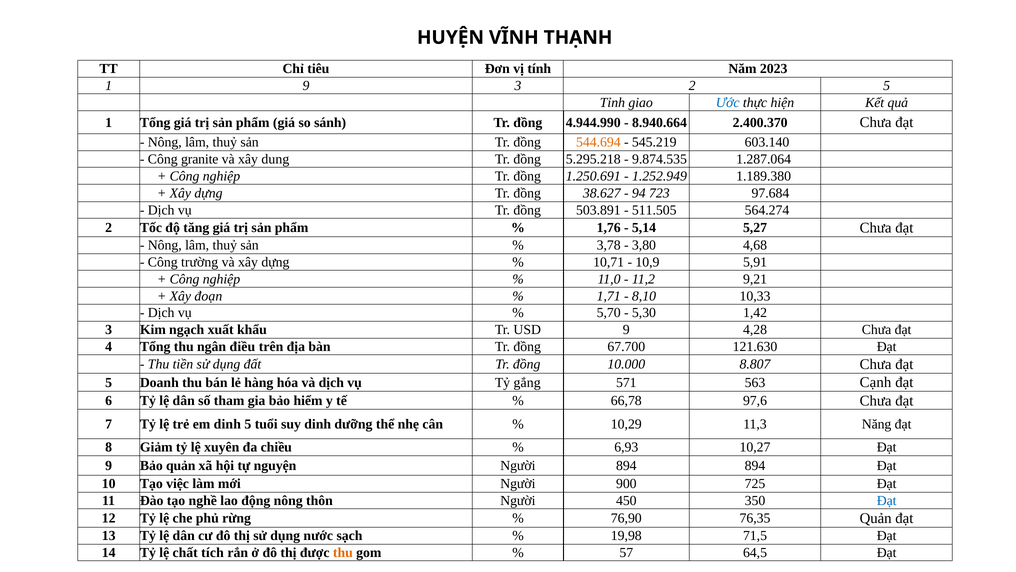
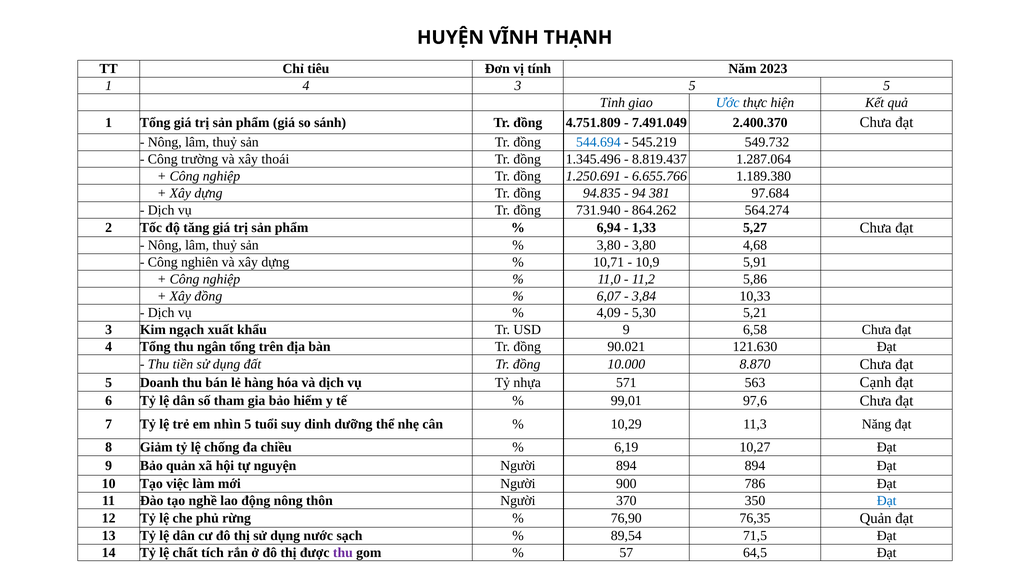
1 9: 9 -> 4 (306, 86)
3 2: 2 -> 5 (692, 86)
4.944.990: 4.944.990 -> 4.751.809 (593, 122)
8.940.664: 8.940.664 -> 7.491.049 (659, 122)
544.694 colour: orange -> blue (598, 142)
603.140: 603.140 -> 549.732 (767, 142)
granite: granite -> trường (200, 159)
dung: dung -> thoái (275, 159)
5.295.218: 5.295.218 -> 1.345.496 (593, 159)
9.874.535: 9.874.535 -> 8.819.437 (659, 159)
1.252.949: 1.252.949 -> 6.655.766 (659, 176)
38.627: 38.627 -> 94.835 (602, 193)
723: 723 -> 381 (659, 193)
503.891: 503.891 -> 731.940 (598, 210)
511.505: 511.505 -> 864.262 (654, 210)
1,76: 1,76 -> 6,94 (609, 228)
5,14: 5,14 -> 1,33 (644, 228)
3,78: 3,78 -> 3,80 (609, 245)
trường: trường -> nghiên (200, 262)
9,21: 9,21 -> 5,86 (755, 279)
Xây đoạn: đoạn -> đồng (208, 296)
1,71: 1,71 -> 6,07 (609, 296)
8,10: 8,10 -> 3,84 (644, 296)
5,70: 5,70 -> 4,09 (609, 313)
1,42: 1,42 -> 5,21 (755, 313)
4,28: 4,28 -> 6,58 (755, 330)
ngân điều: điều -> tổng (242, 346)
67.700: 67.700 -> 90.021 (626, 346)
8.807: 8.807 -> 8.870 (755, 364)
gắng: gắng -> nhựa (527, 382)
66,78: 66,78 -> 99,01 (626, 400)
em dinh: dinh -> nhìn (227, 424)
xuyên: xuyên -> chống (222, 447)
6,93: 6,93 -> 6,19 (626, 447)
725: 725 -> 786 (755, 483)
450: 450 -> 370 (626, 500)
19,98: 19,98 -> 89,54 (626, 535)
thu colour: orange -> purple (343, 552)
